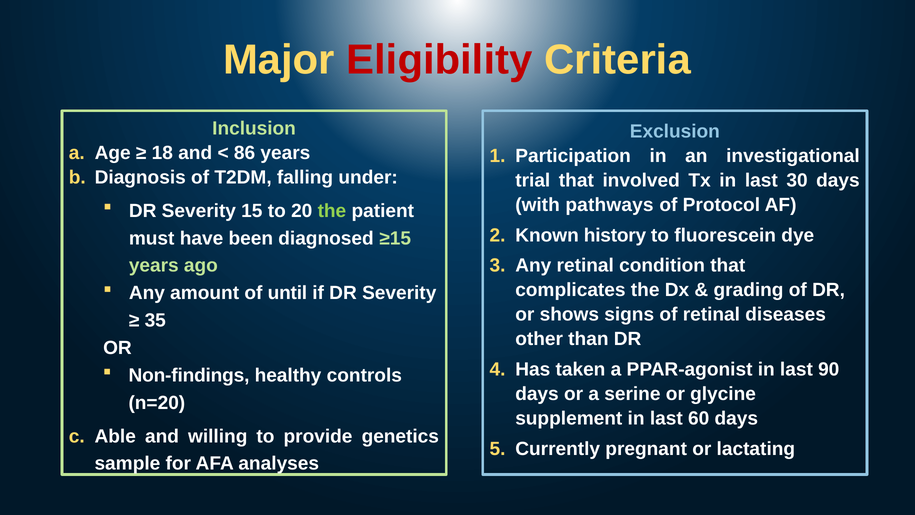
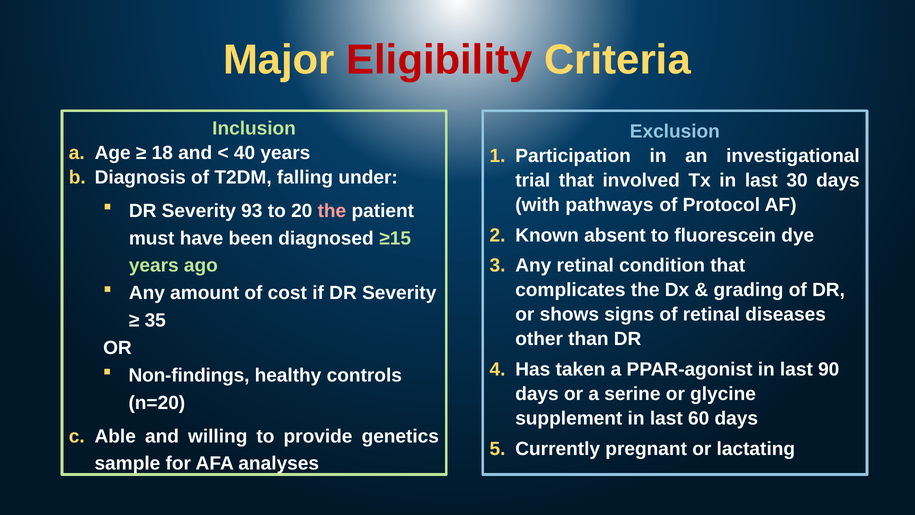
86: 86 -> 40 (245, 153)
15: 15 -> 93 (252, 211)
the colour: light green -> pink (332, 211)
history: history -> absent (615, 235)
until: until -> cost (287, 293)
